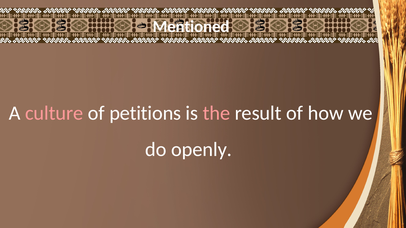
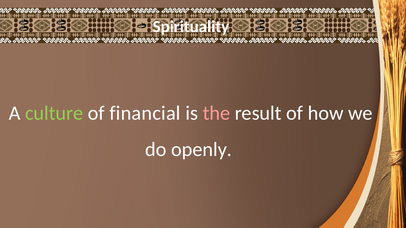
Mentioned: Mentioned -> Spirituality (191, 27)
culture colour: pink -> light green (54, 113)
petitions: petitions -> financial (145, 113)
